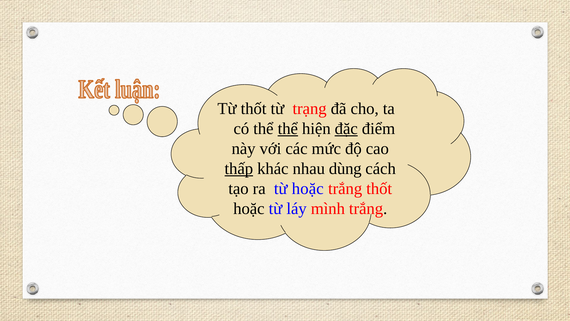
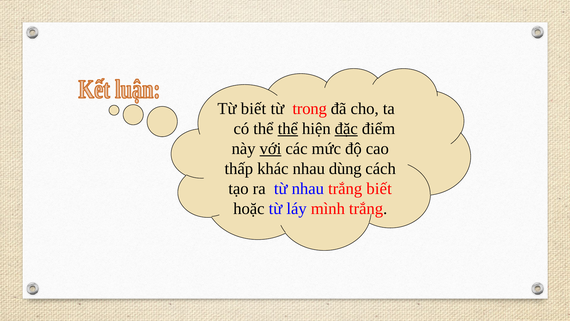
Từ thốt: thốt -> biết (253, 109)
trạng: trạng -> trong (310, 109)
với underline: none -> present (270, 148)
thấp underline: present -> none (239, 168)
từ hoặc: hoặc -> nhau (308, 188)
trắng thốt: thốt -> biết (379, 188)
